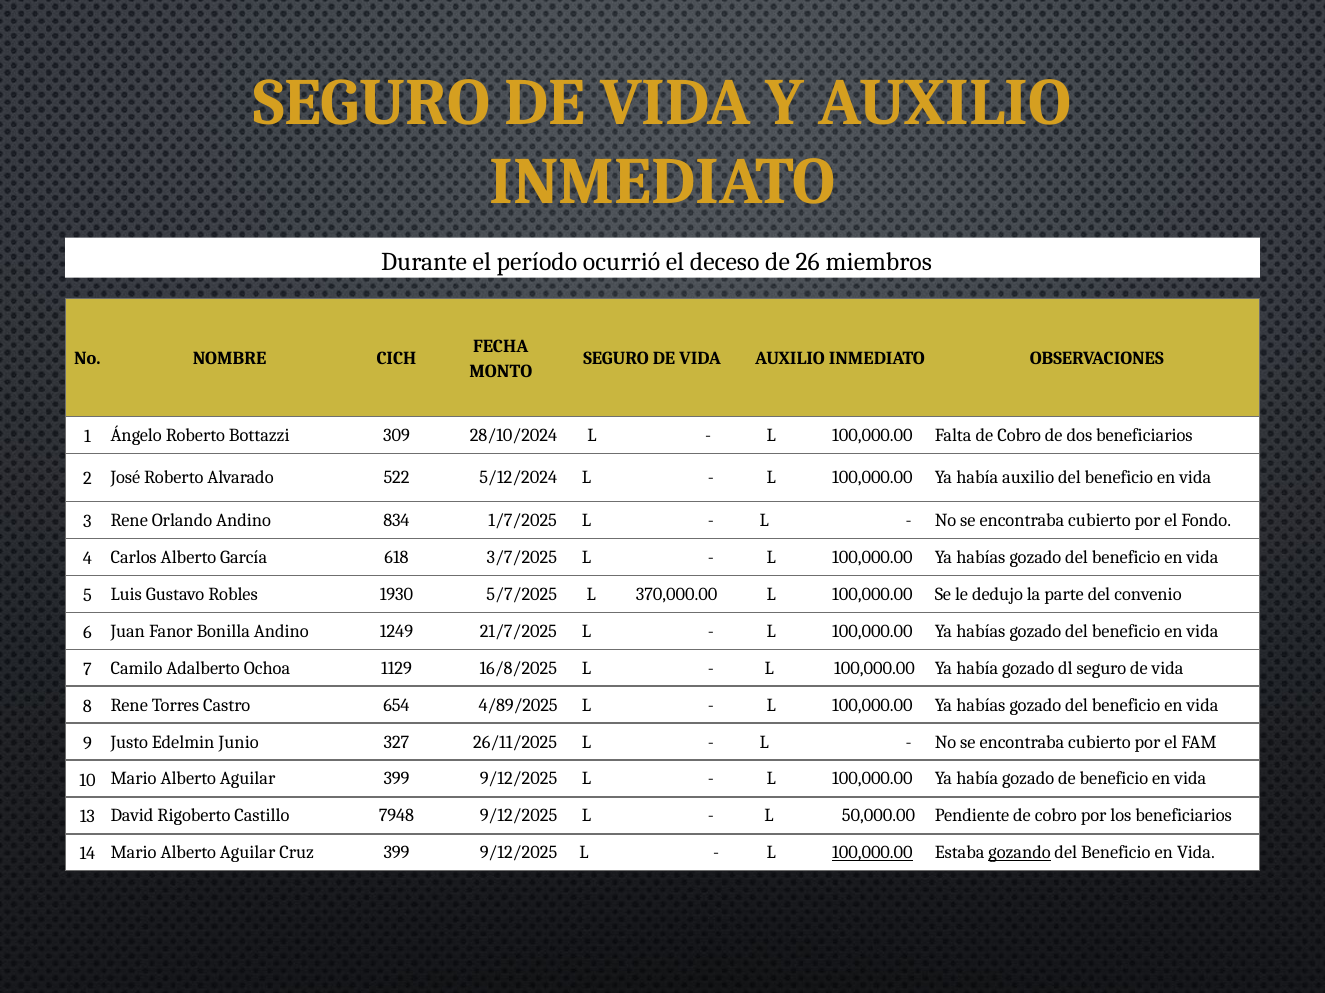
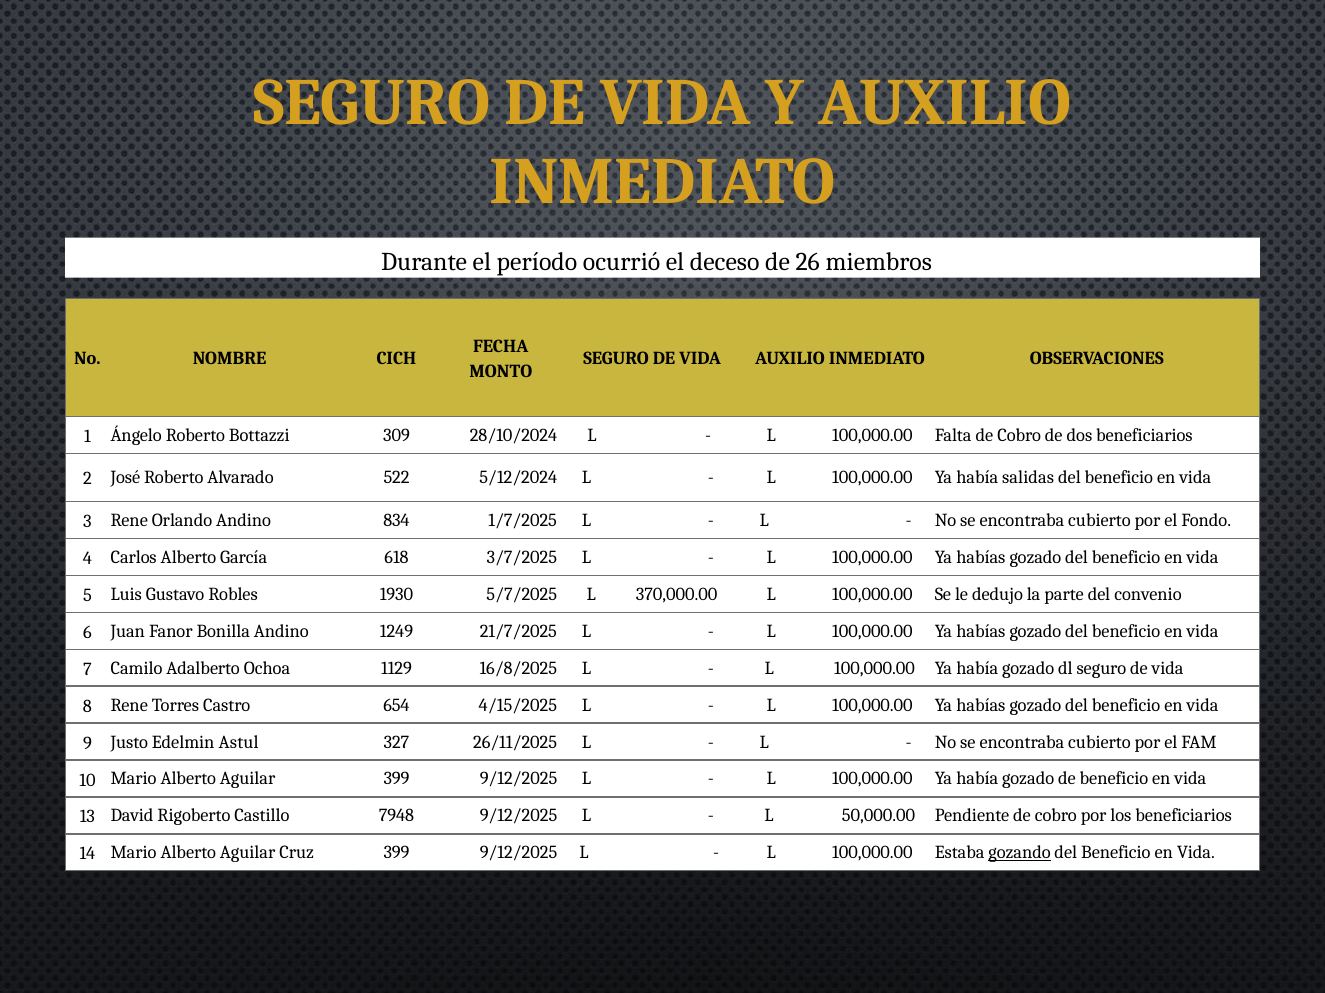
había auxilio: auxilio -> salidas (1028, 478)
4/89/2025: 4/89/2025 -> 4/15/2025 (518, 706)
Junio: Junio -> Astul (239, 742)
100,000.00 underline: present -> none (872, 853)
